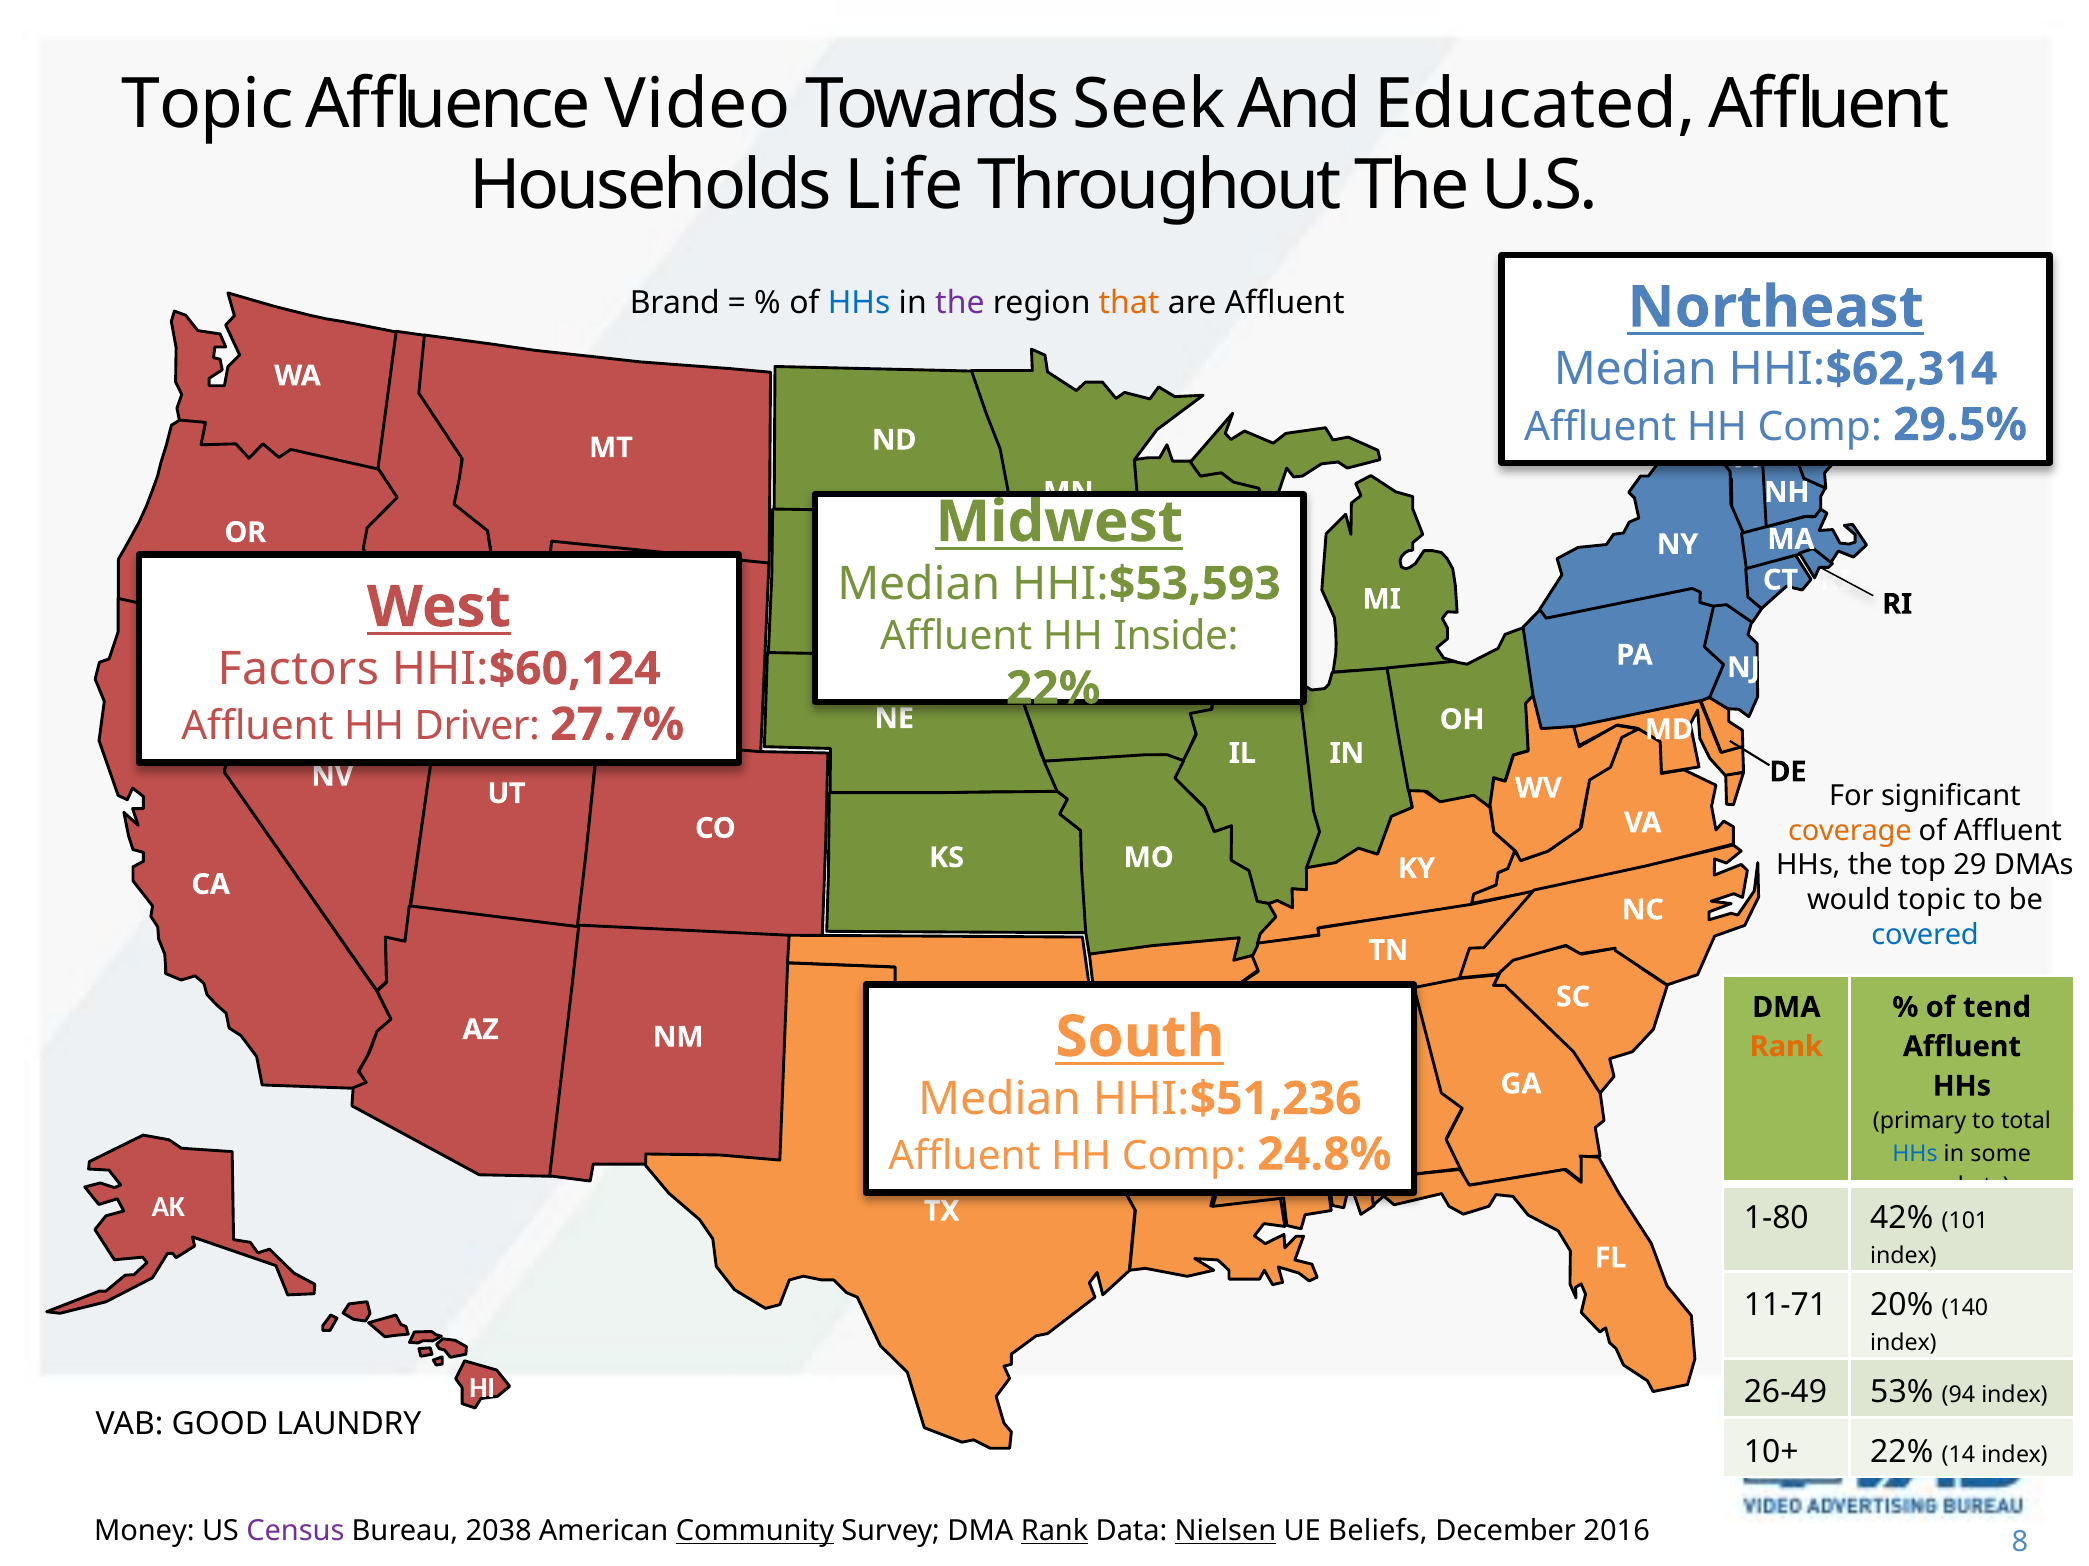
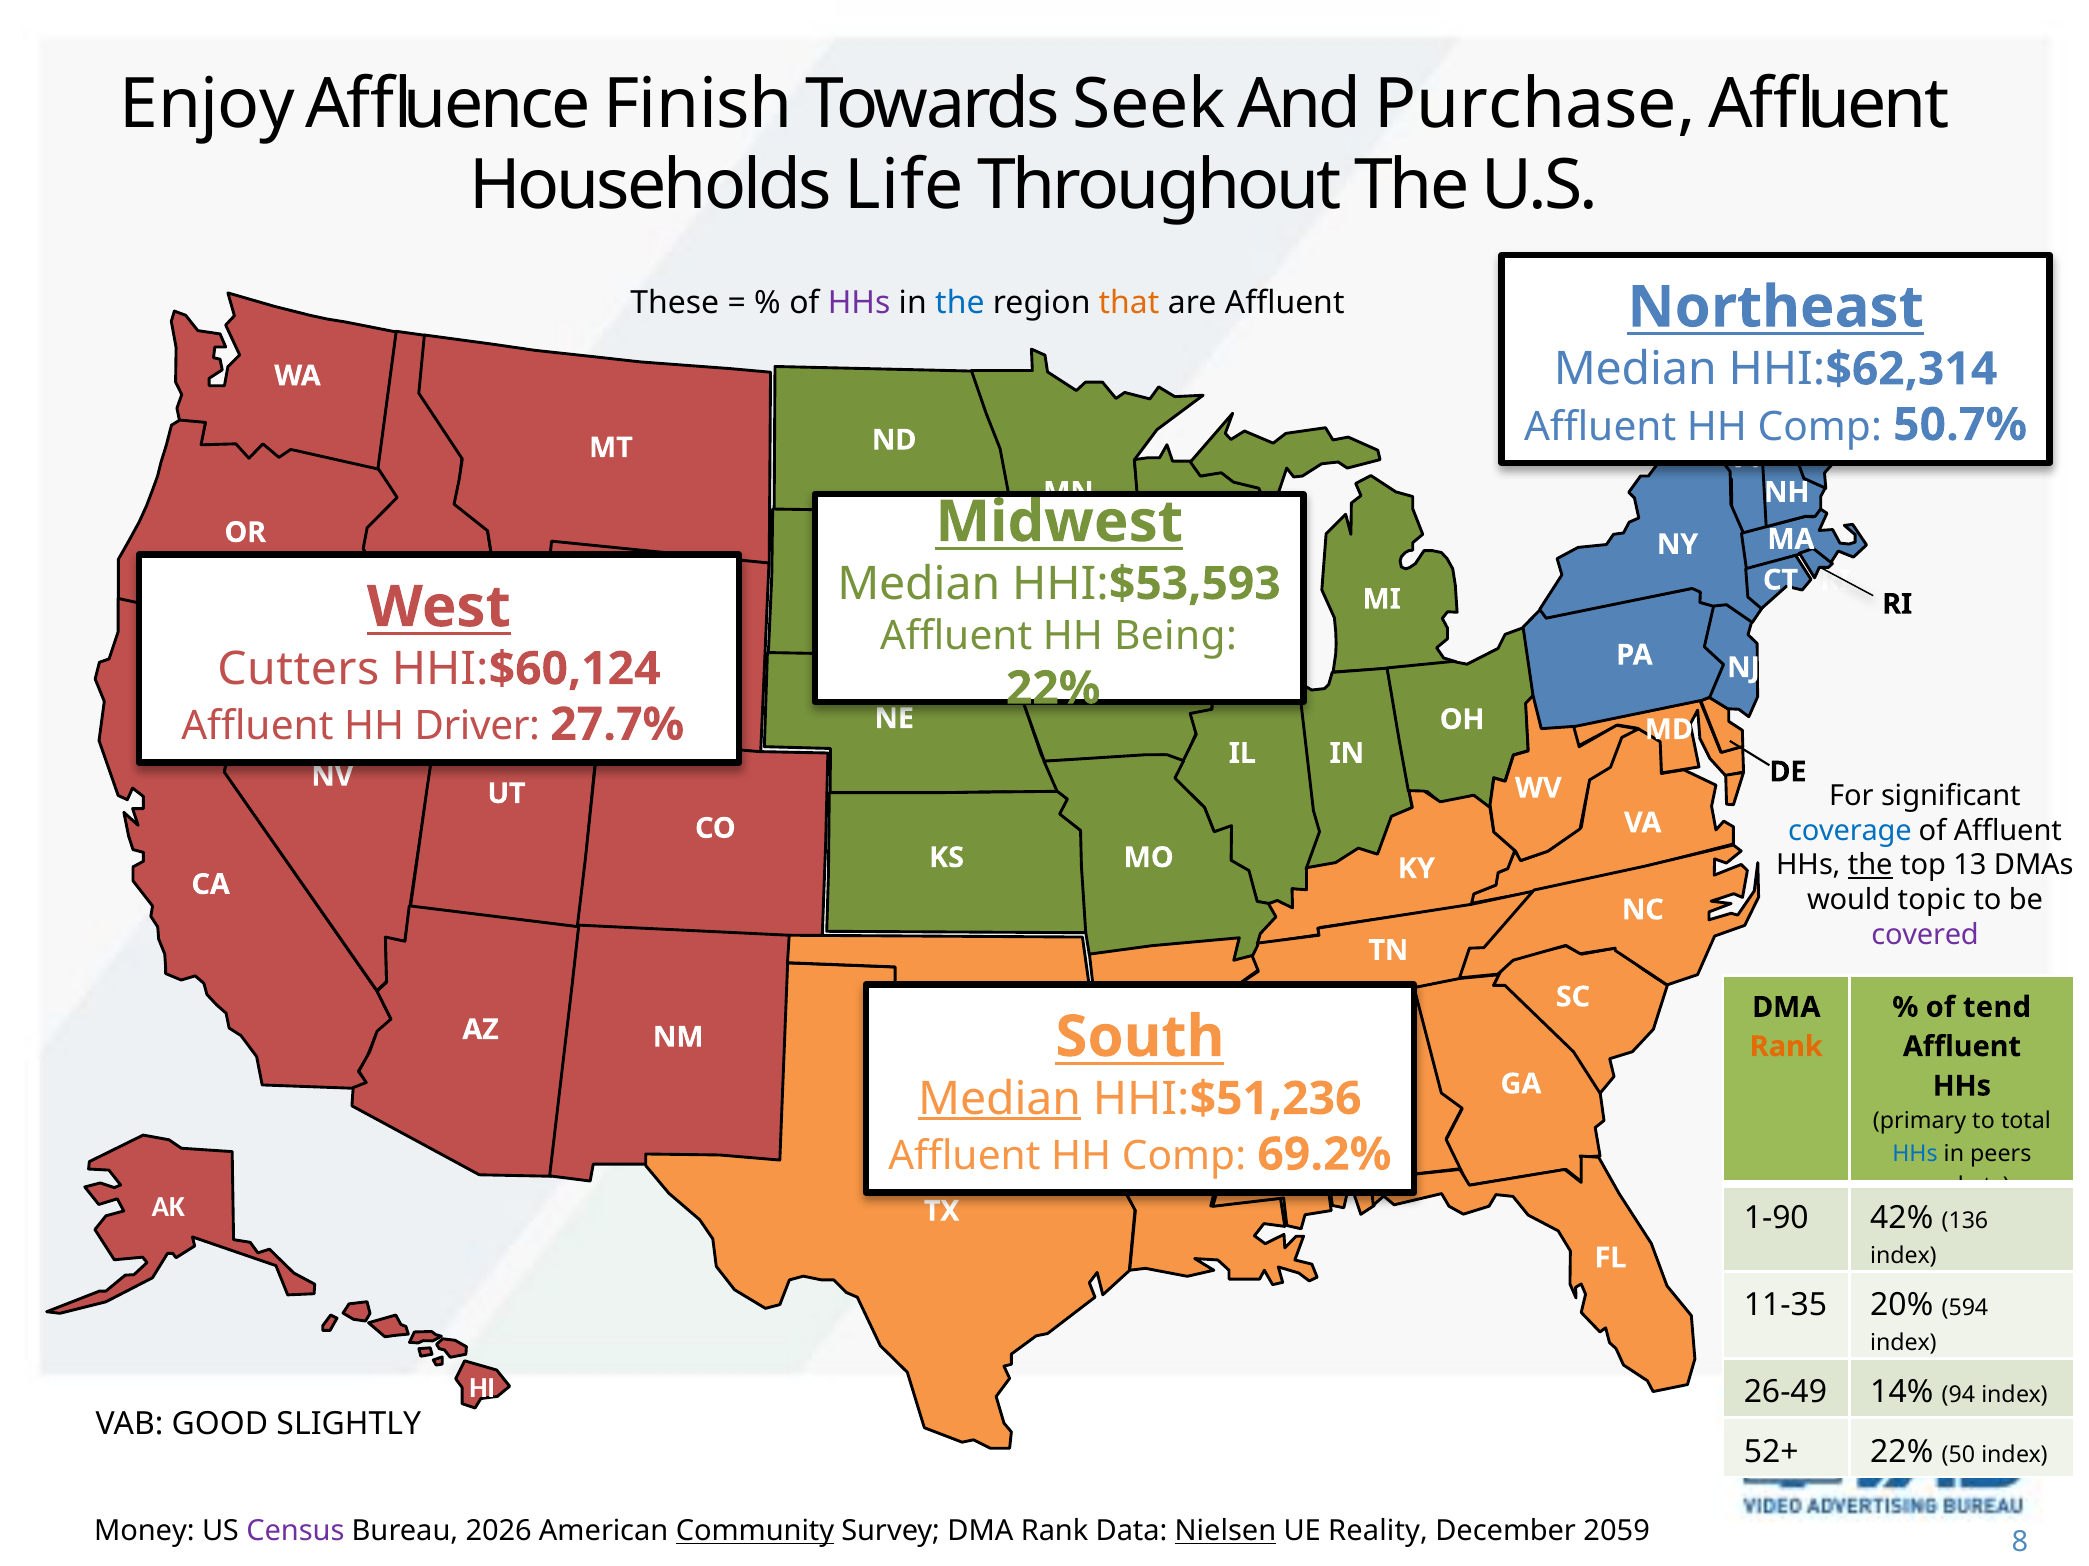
Topic: Topic -> Enjoy (207, 104)
Video: Video -> Finish (698, 104)
Educated: Educated -> Purchase (1535, 104)
Brand: Brand -> These (675, 303)
HHs colour: blue -> purple (859, 303)
the colour: purple -> blue (960, 303)
29.5%: 29.5% -> 50.7% (1960, 425)
Inside: Inside -> Being (1176, 636)
Factors: Factors -> Cutters (298, 669)
coverage colour: orange -> blue (1850, 831)
the underline: none -> present (1870, 866)
29: 29 -> 13 (1970, 866)
covered colour: blue -> purple (1925, 935)
Median underline: none -> present (1000, 1099)
24.8%: 24.8% -> 69.2% (1324, 1155)
some: some -> peers (2001, 1154)
1-80: 1-80 -> 1-90 (1776, 1219)
101: 101 -> 136 (1965, 1222)
11-71: 11-71 -> 11-35 (1785, 1306)
140: 140 -> 594 (1965, 1309)
53%: 53% -> 14% (1902, 1393)
LAUNDRY: LAUNDRY -> SLIGHTLY (349, 1424)
10+: 10+ -> 52+ (1771, 1452)
14: 14 -> 50 (1958, 1455)
2038: 2038 -> 2026 (499, 1532)
Rank underline: present -> none (1055, 1532)
Beliefs: Beliefs -> Reality (1378, 1532)
2016: 2016 -> 2059 (1617, 1532)
